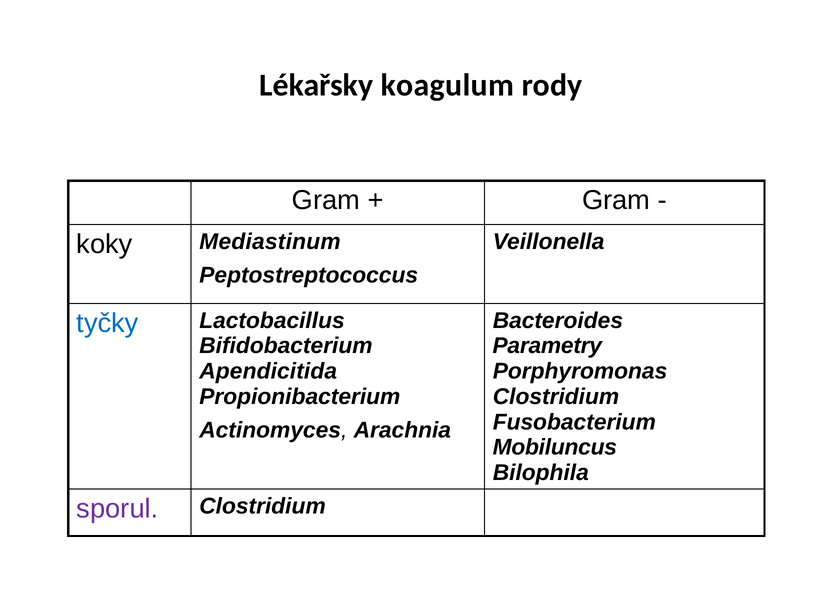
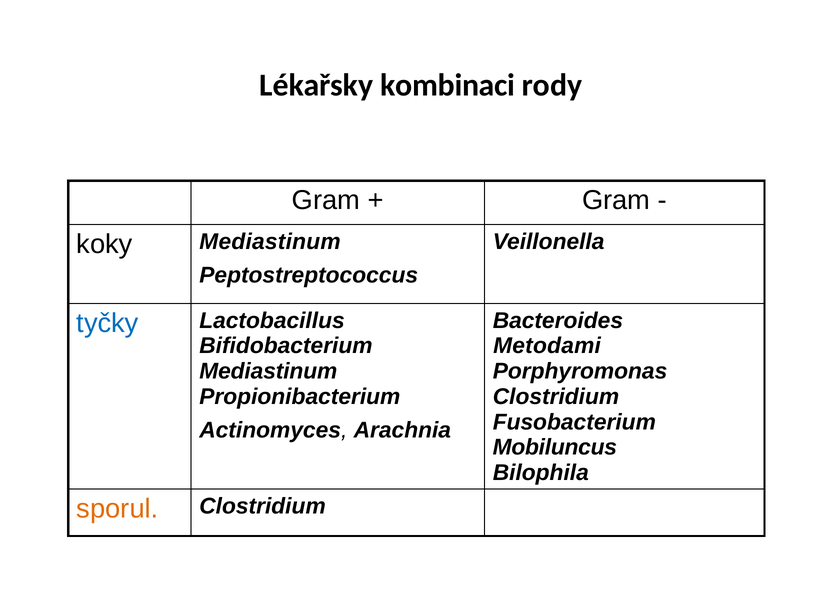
koagulum: koagulum -> kombinaci (448, 85)
Parametry: Parametry -> Metodami (547, 346)
Apendicitida: Apendicitida -> Mediastinum (268, 371)
sporul colour: purple -> orange (117, 509)
